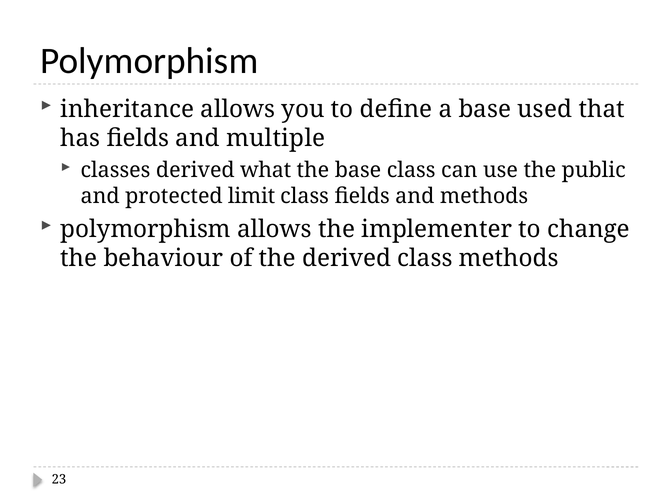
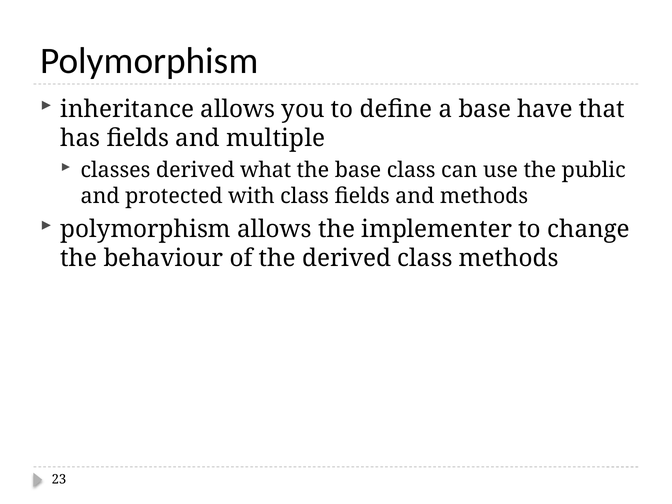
used: used -> have (545, 109)
limit: limit -> with (251, 196)
